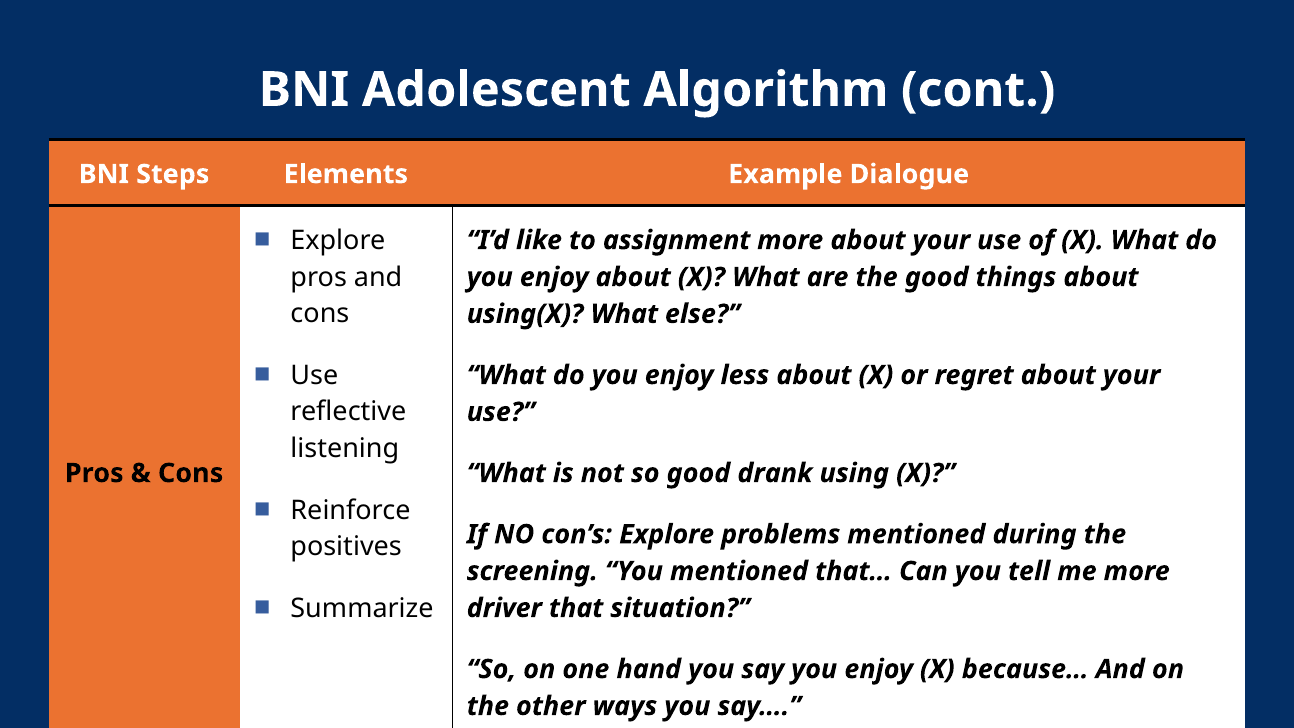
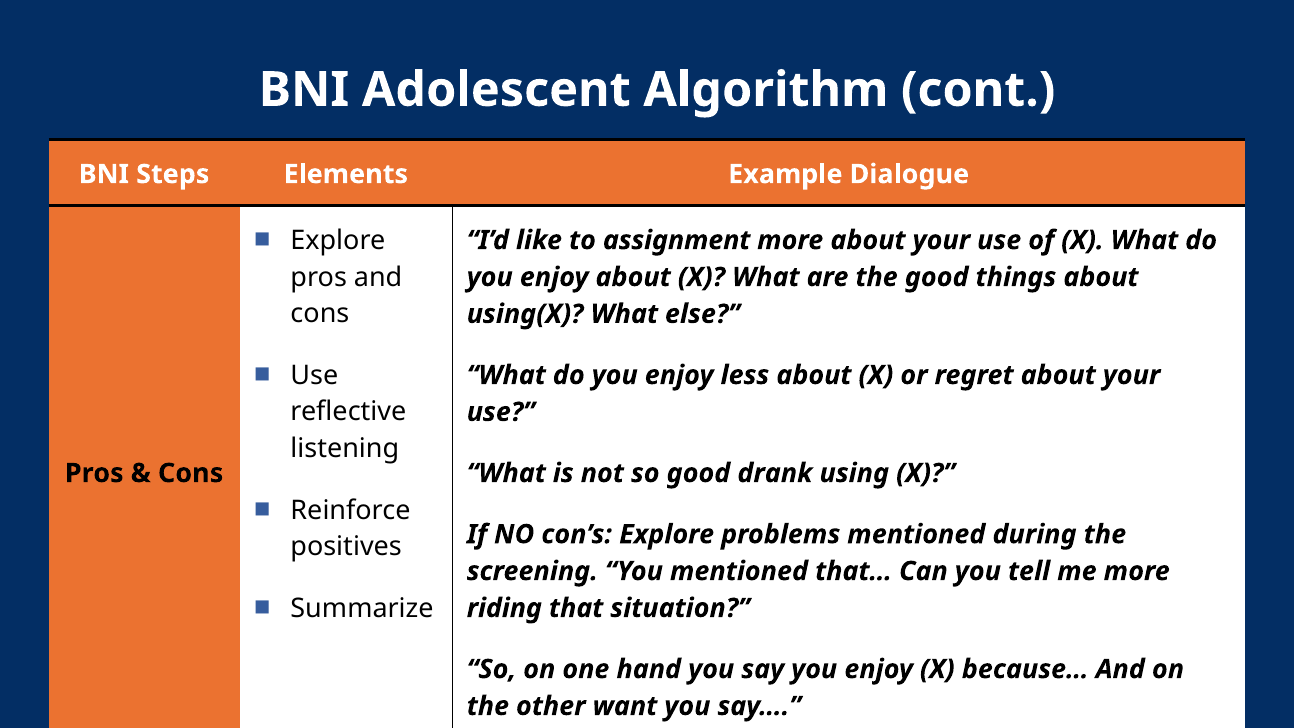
driver: driver -> riding (504, 608)
ways: ways -> want (625, 706)
